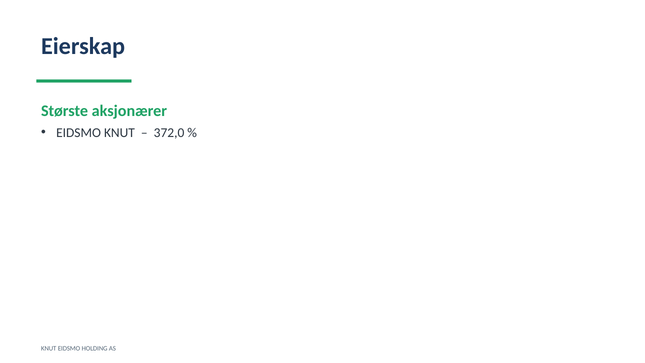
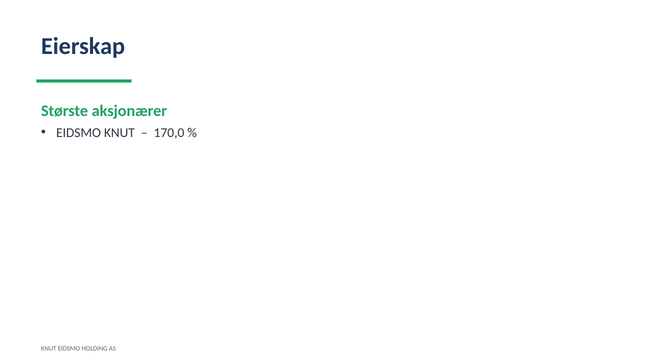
372,0: 372,0 -> 170,0 (169, 133)
